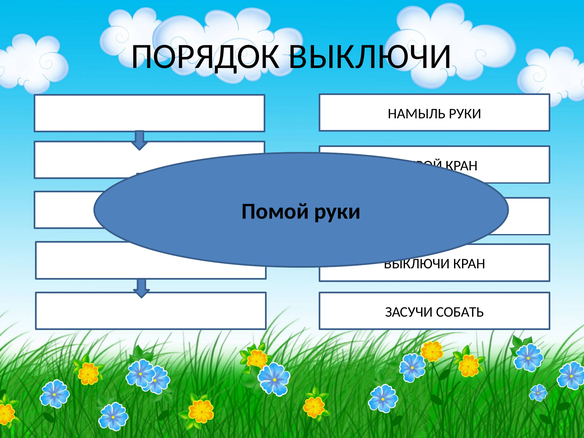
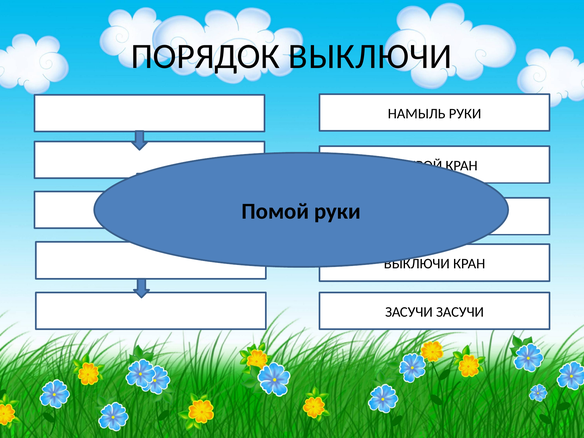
ЗАСУЧИ СОБАТЬ: СОБАТЬ -> ЗАСУЧИ (460, 312)
